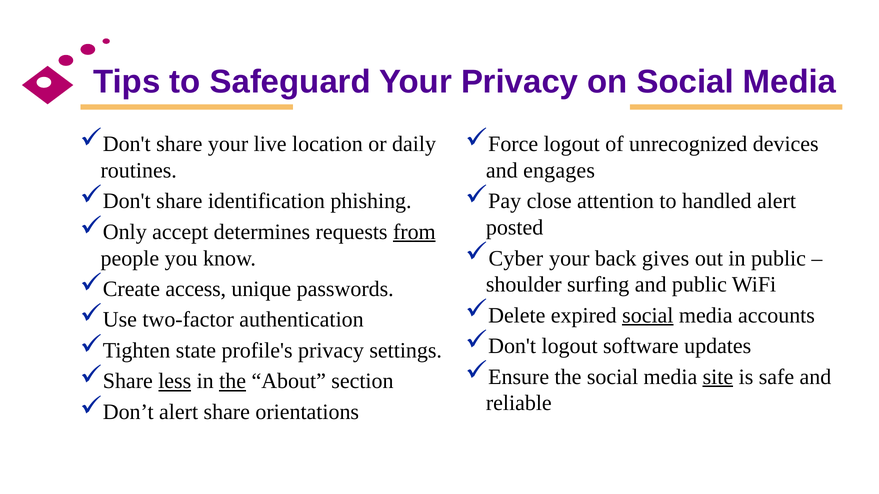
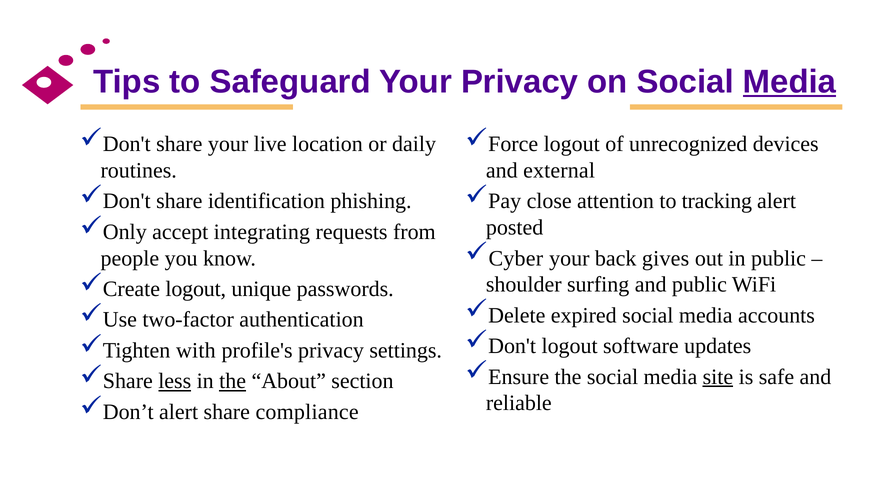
Media underline: none -> present (790, 82)
engages: engages -> external (559, 171)
handled: handled -> tracking (717, 201)
determines: determines -> integrating (262, 232)
from underline: present -> none (414, 232)
Create access: access -> logout (196, 289)
social underline: present -> none (648, 316)
state: state -> with (196, 351)
orientations: orientations -> compliance (307, 412)
